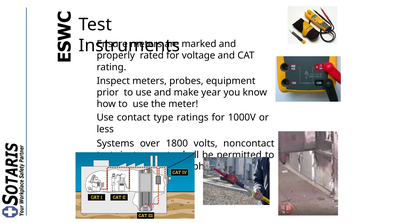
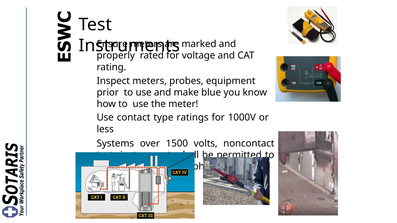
year: year -> blue (211, 93)
1800: 1800 -> 1500 (177, 144)
